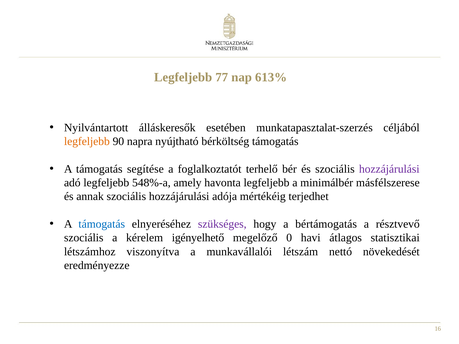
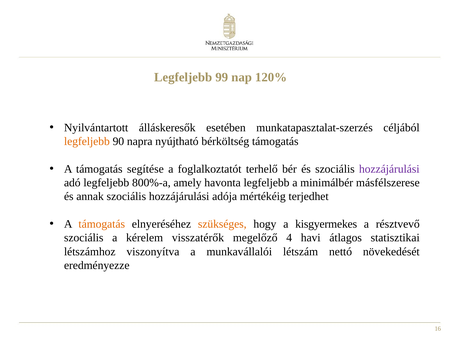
77: 77 -> 99 (222, 77)
613%: 613% -> 120% (271, 77)
548%-a: 548%-a -> 800%-a (151, 183)
támogatás colour: blue -> orange (102, 224)
szükséges colour: purple -> orange (222, 224)
bértámogatás: bértámogatás -> kisgyermekes (326, 224)
igényelhető: igényelhető -> visszatérők (198, 238)
0: 0 -> 4 (289, 238)
